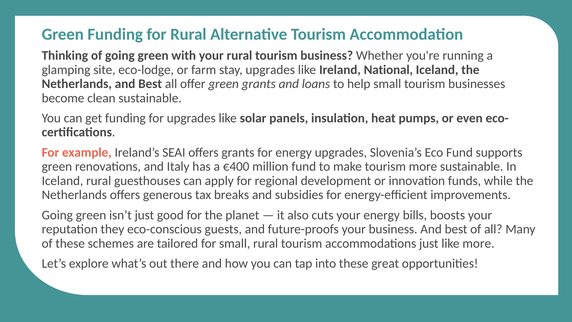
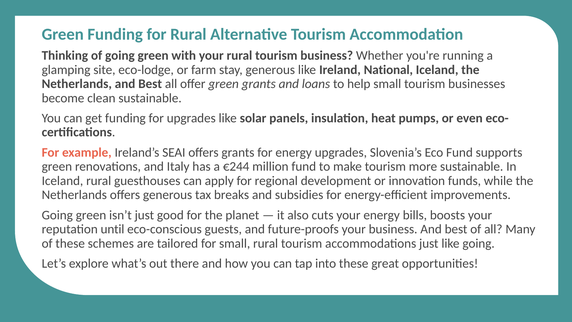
stay upgrades: upgrades -> generous (270, 70)
€400: €400 -> €244 (236, 166)
they: they -> until (113, 229)
like more: more -> going (479, 243)
